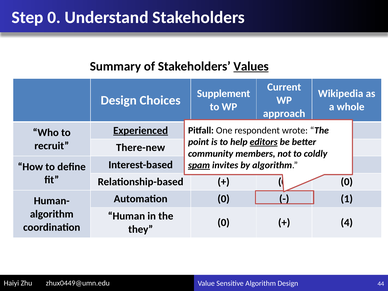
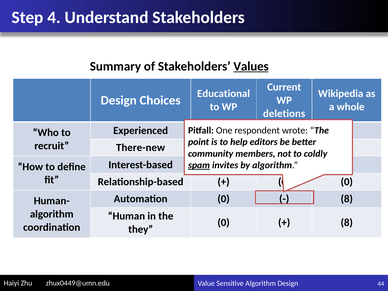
Step 0: 0 -> 4 (54, 17)
Supplement: Supplement -> Educational (224, 94)
approach: approach -> deletions (284, 113)
Experienced underline: present -> none (141, 131)
editors underline: present -> none (264, 142)
1: 1 -> 8 (347, 199)
4: 4 -> 8 (347, 223)
